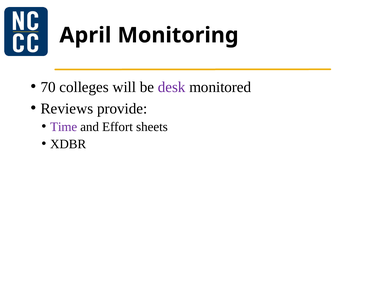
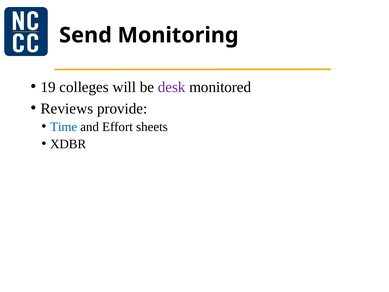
April: April -> Send (85, 35)
70: 70 -> 19 (48, 87)
Time colour: purple -> blue (64, 127)
